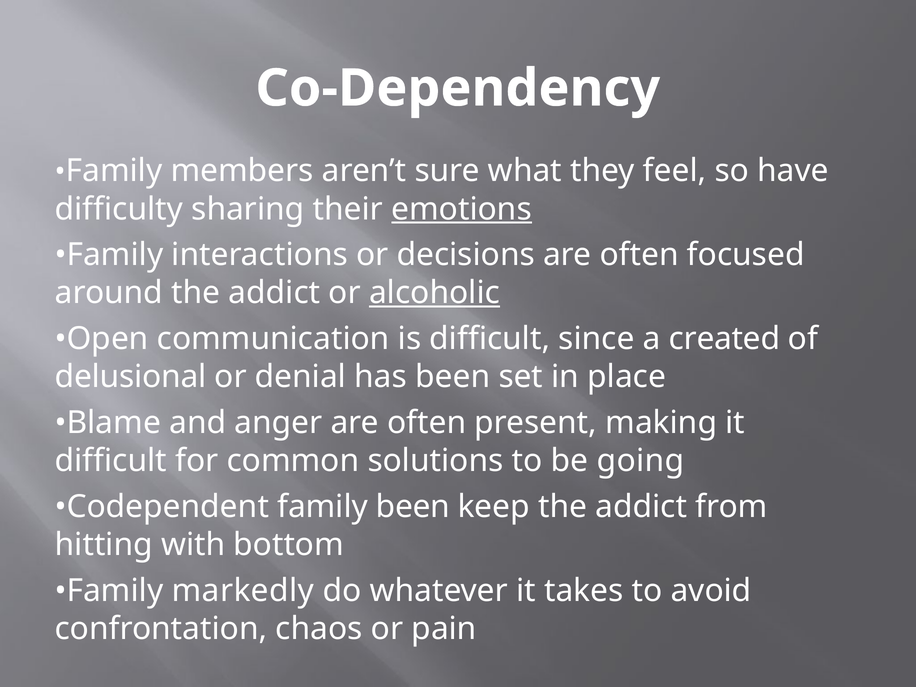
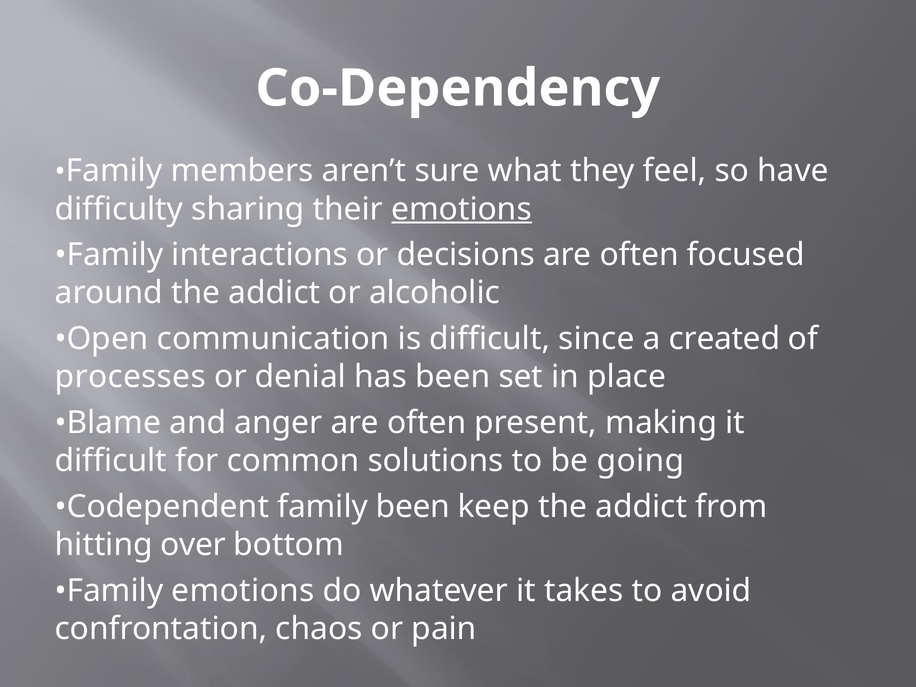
alcoholic underline: present -> none (435, 293)
delusional: delusional -> processes (130, 377)
with: with -> over (193, 545)
Family markedly: markedly -> emotions (243, 591)
